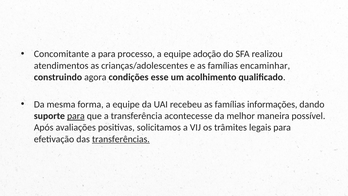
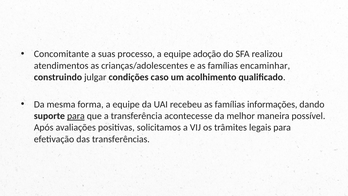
a para: para -> suas (107, 54)
agora: agora -> julgar (95, 77)
esse: esse -> caso (160, 77)
transferências underline: present -> none (121, 139)
